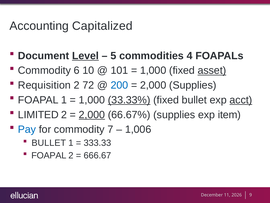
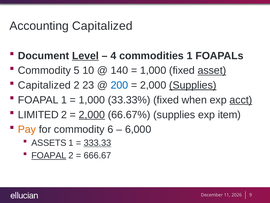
5: 5 -> 4 (113, 56)
commodities 4: 4 -> 1 (190, 56)
6: 6 -> 5 (77, 70)
101: 101 -> 140 (119, 70)
Requisition: Requisition -> Capitalized (44, 85)
72: 72 -> 23 (88, 85)
Supplies underline: none -> present (193, 85)
33.33% underline: present -> none (129, 100)
fixed bullet: bullet -> when (194, 100)
Pay colour: blue -> orange (27, 129)
7: 7 -> 6 (110, 129)
1,006: 1,006 -> 6,000 (138, 129)
BULLET: BULLET -> ASSETS (49, 143)
333.33 underline: none -> present (97, 143)
FOAPAL underline: none -> present (49, 155)
